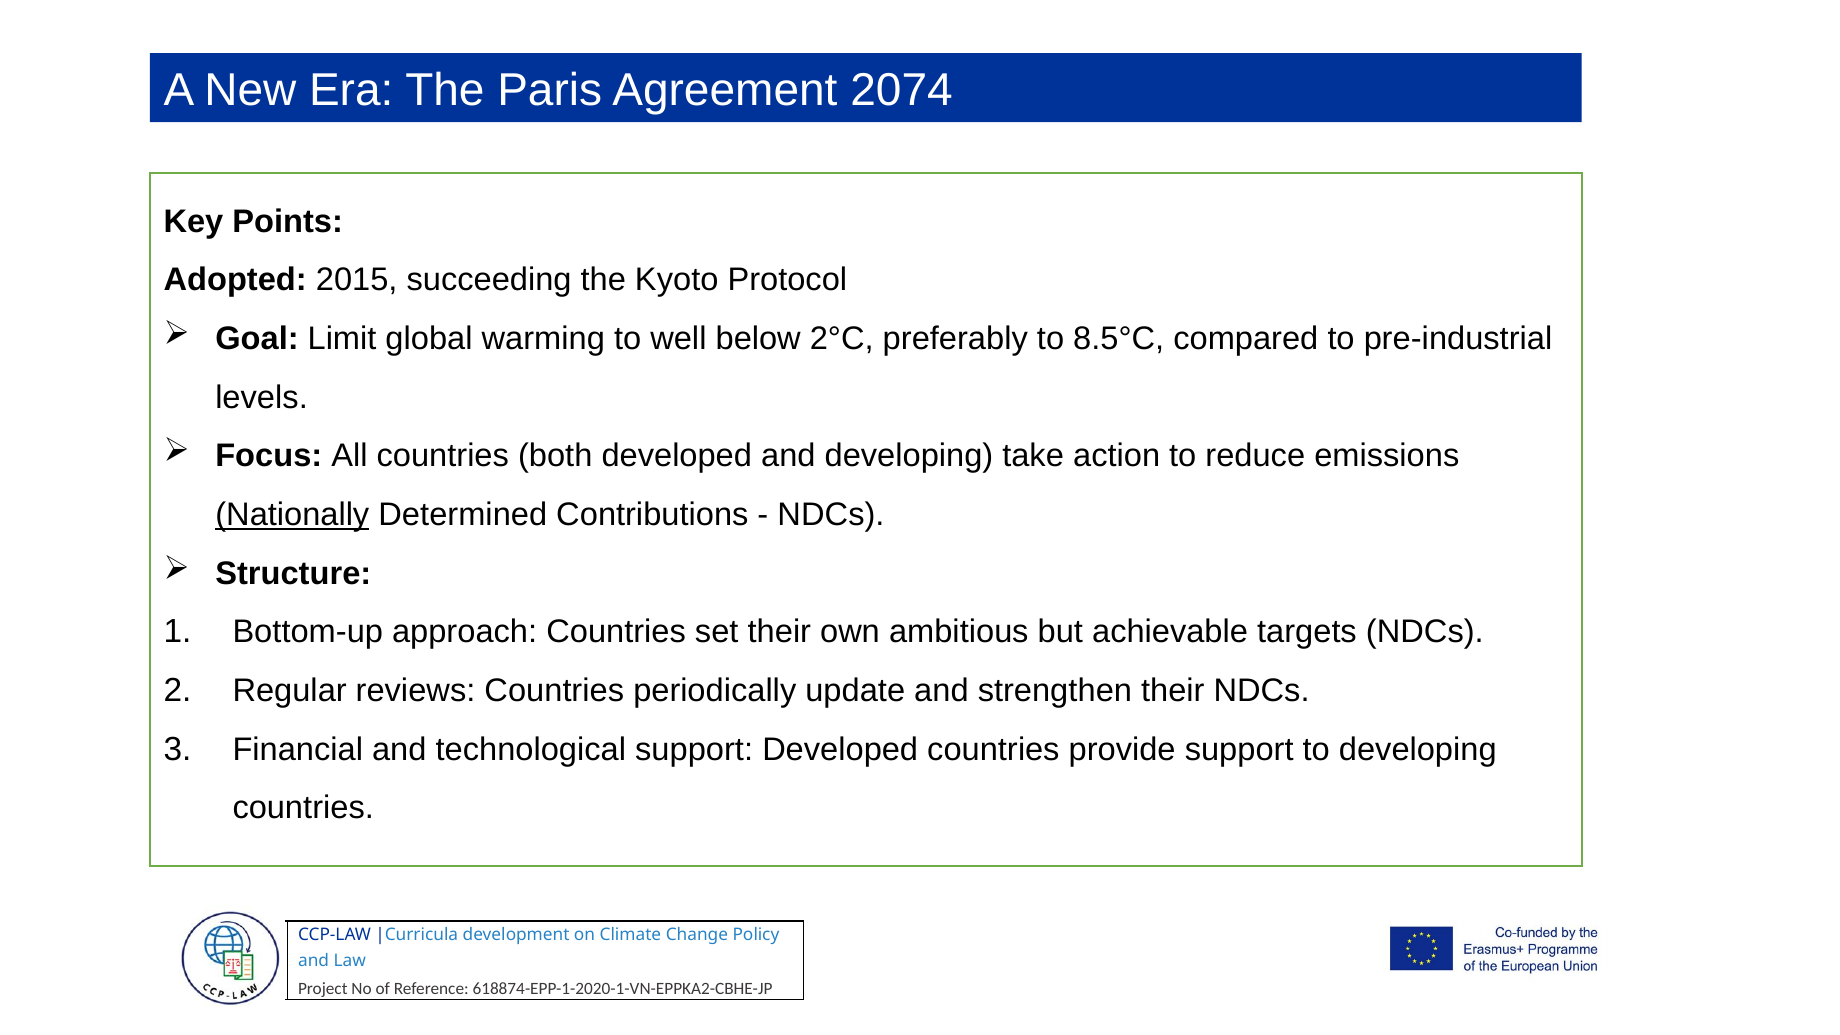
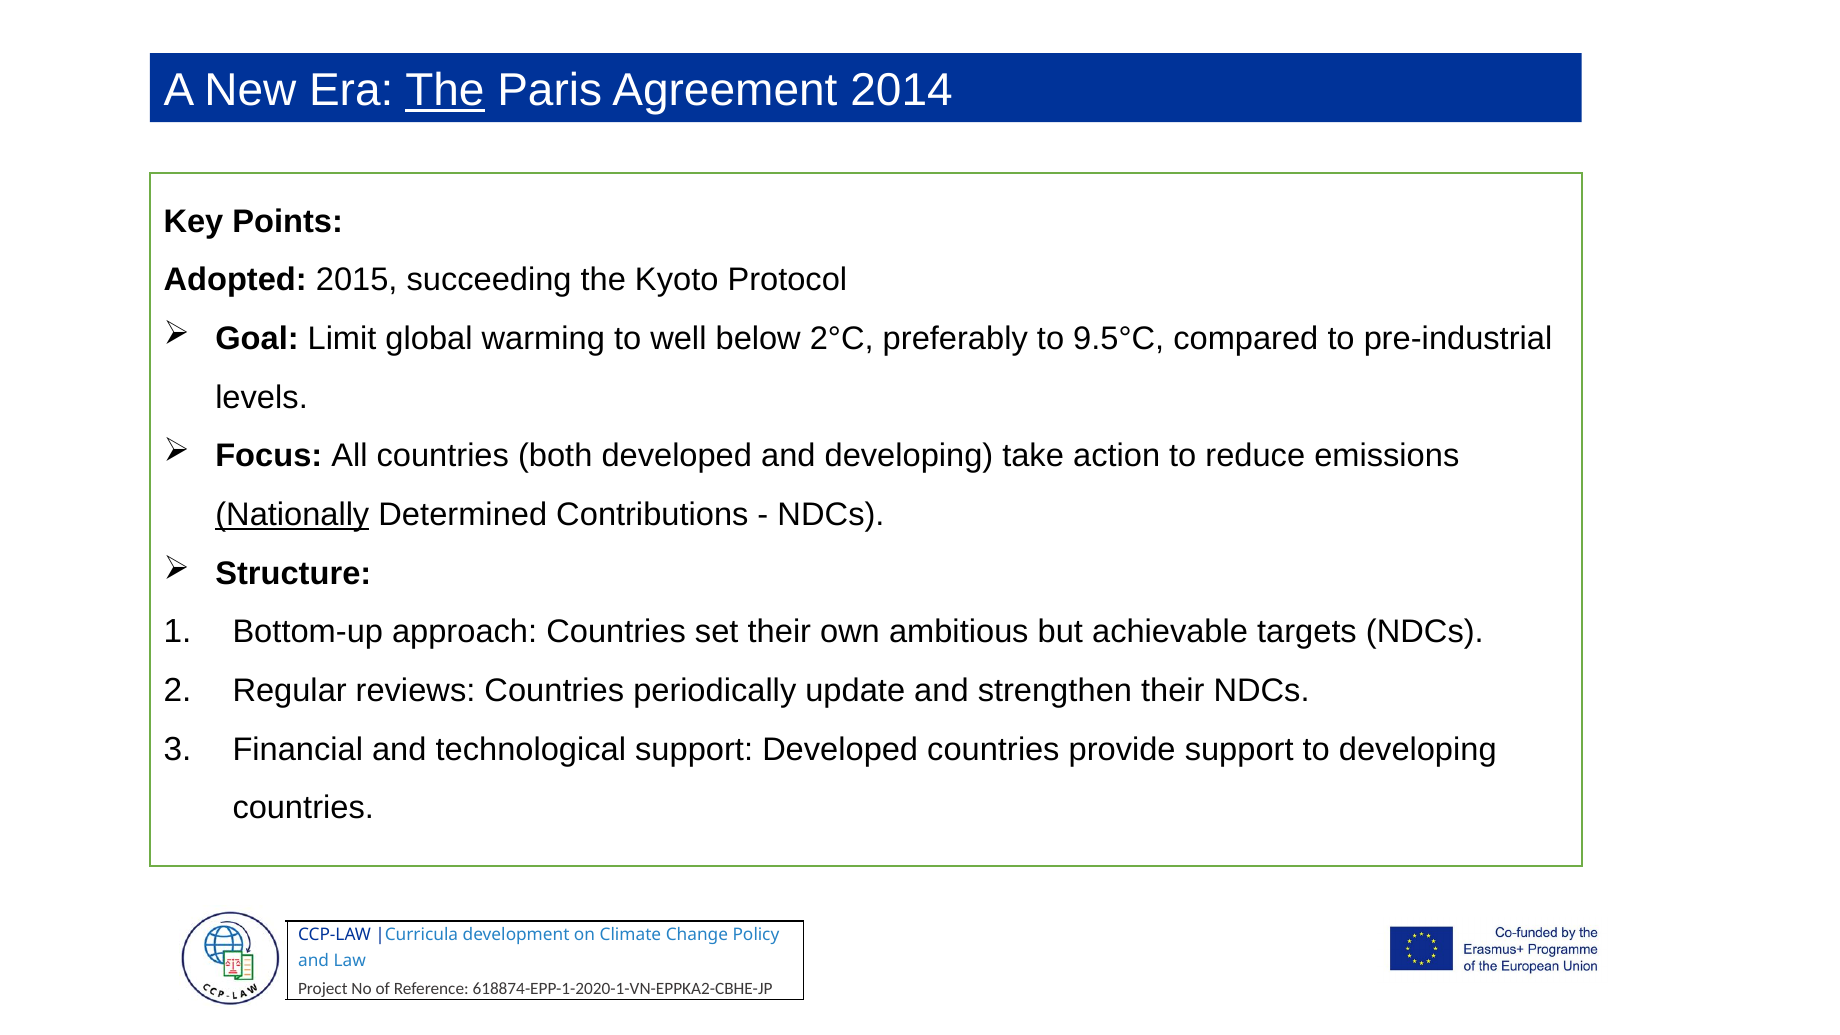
The underline: none -> present (445, 91)
2074: 2074 -> 2014 (902, 91)
8.5°C: 8.5°C -> 9.5°C (1119, 339)
